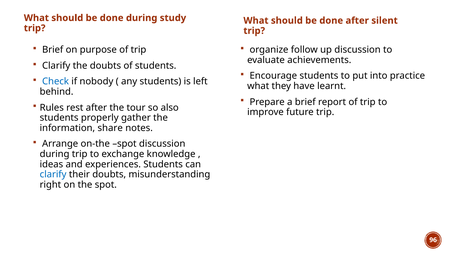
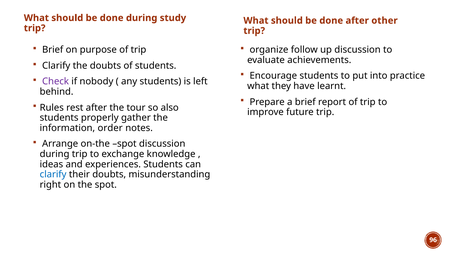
silent: silent -> other (385, 21)
Check colour: blue -> purple (56, 82)
share: share -> order (110, 128)
